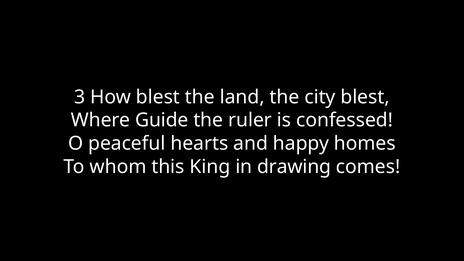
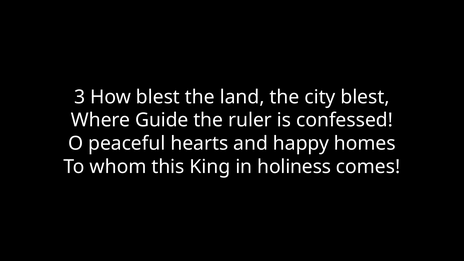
drawing: drawing -> holiness (294, 167)
